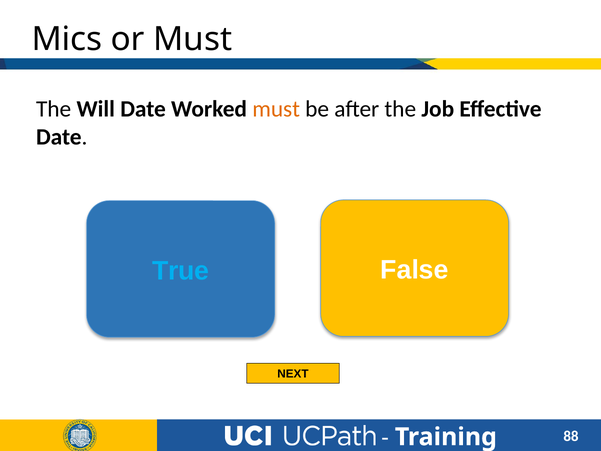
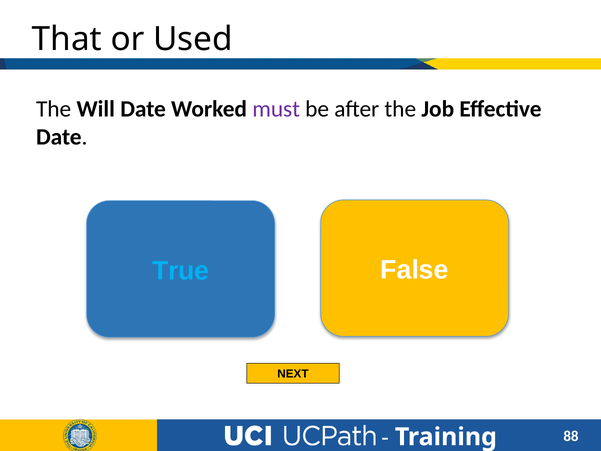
Mics: Mics -> That (67, 39)
or Must: Must -> Used (193, 39)
must colour: orange -> purple (276, 109)
